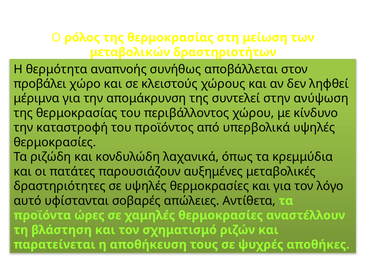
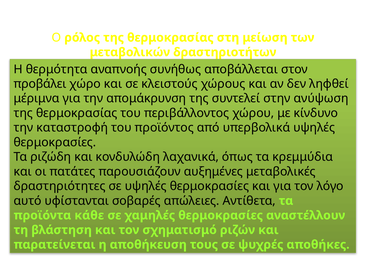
ώρες: ώρες -> κάθε (89, 216)
